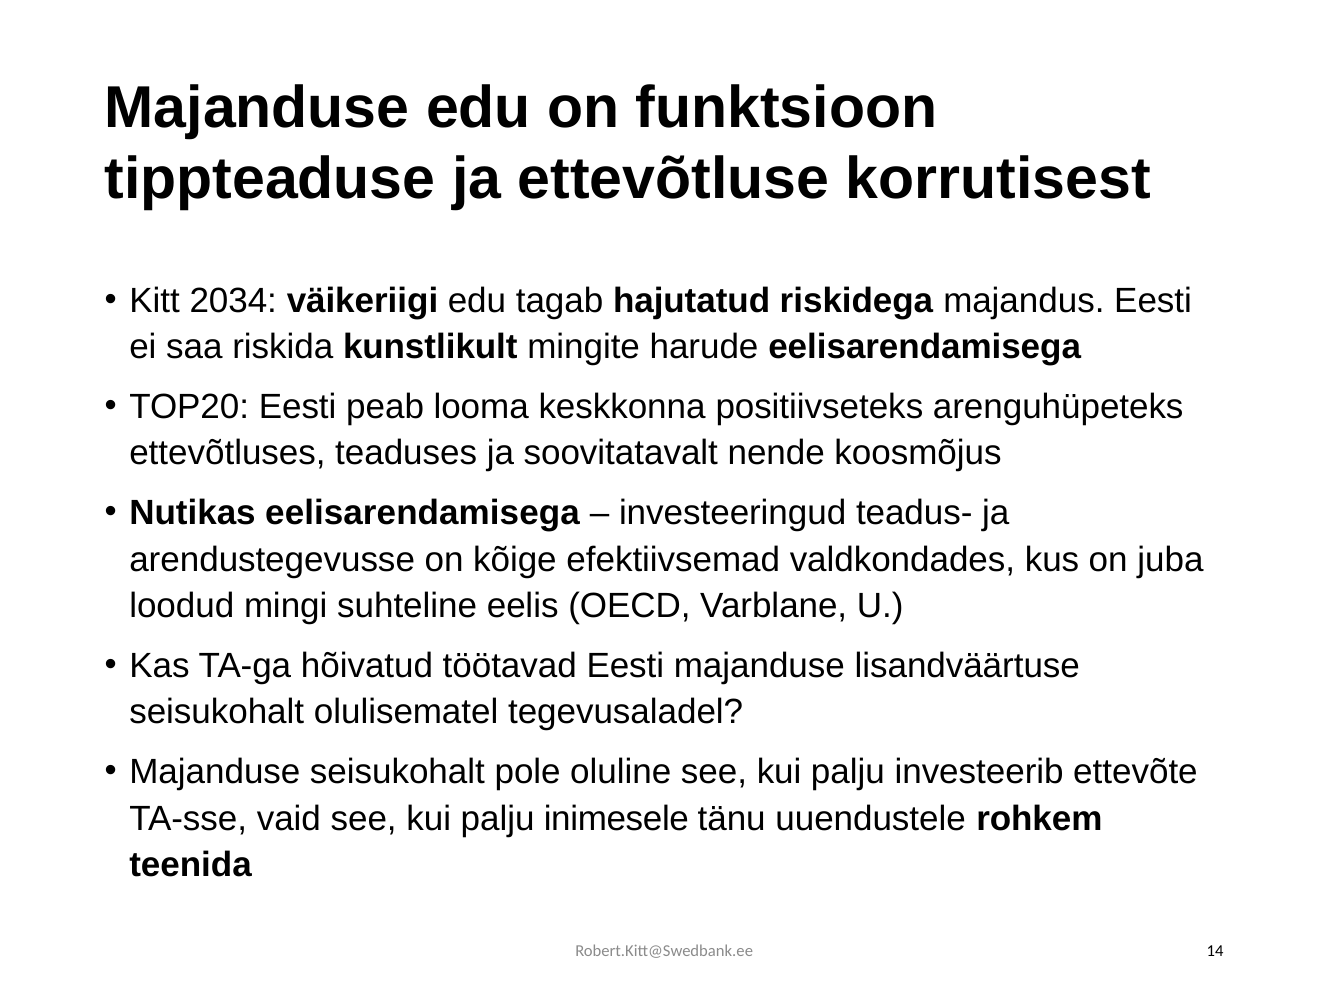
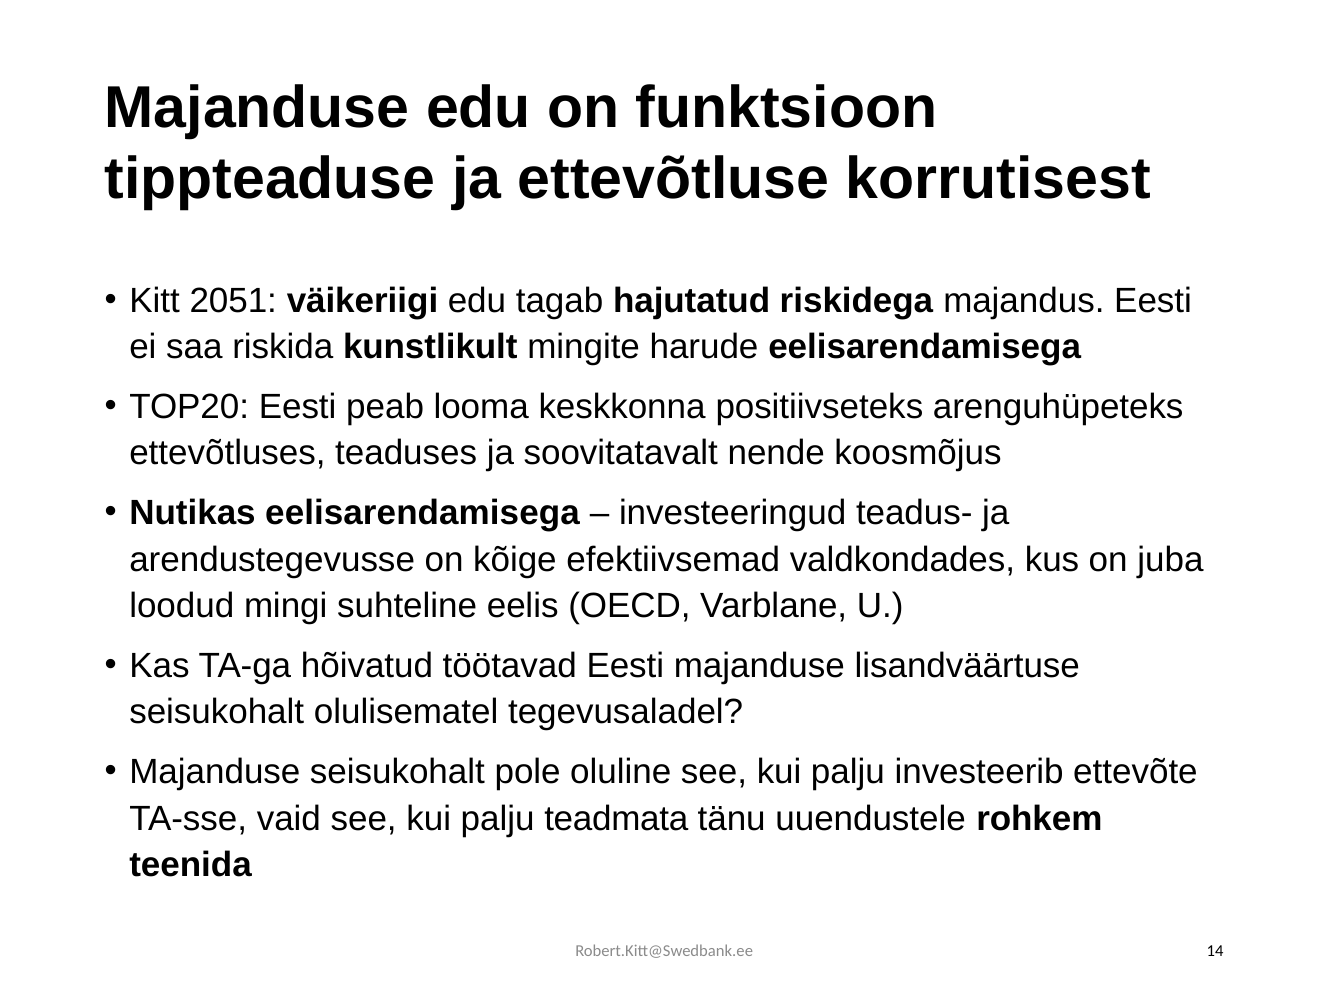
2034: 2034 -> 2051 (233, 301)
inimesele: inimesele -> teadmata (616, 818)
